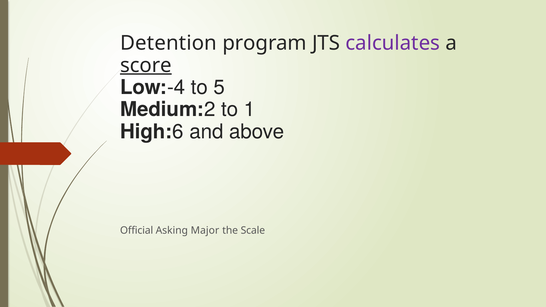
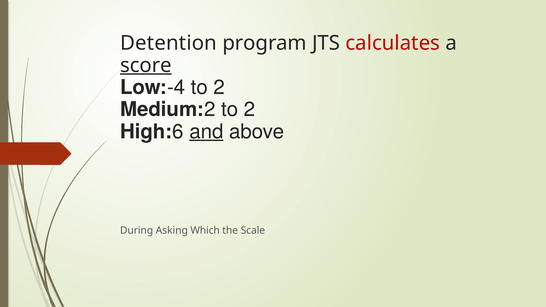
calculates colour: purple -> red (393, 43)
Low:-4 to 5: 5 -> 2 (219, 87)
Medium:2 to 1: 1 -> 2 (249, 110)
and underline: none -> present (206, 132)
Official: Official -> During (137, 231)
Major: Major -> Which (205, 231)
